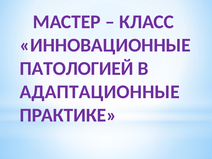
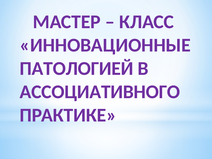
АДАПТАЦИОННЫЕ: АДАПТАЦИОННЫЕ -> АССОЦИАТИВНОГО (100, 92)
